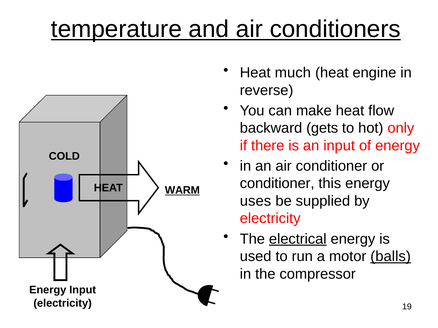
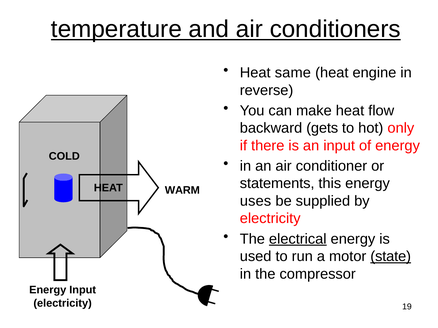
much: much -> same (293, 73)
conditioner: conditioner -> statements (277, 184)
WARM underline: present -> none (182, 191)
balls: balls -> state (391, 257)
